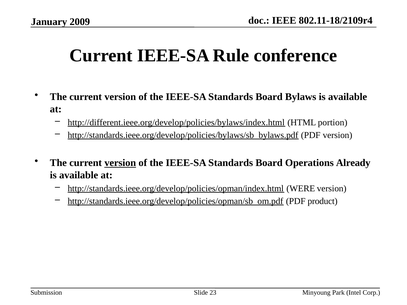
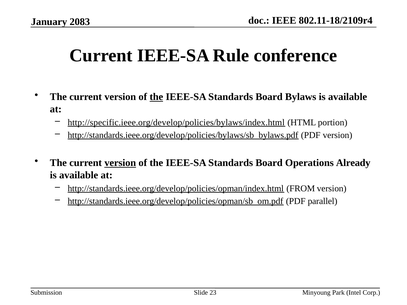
2009: 2009 -> 2083 (80, 22)
the underline: none -> present (156, 97)
http://different.ieee.org/develop/policies/bylaws/index.html: http://different.ieee.org/develop/policies/bylaws/index.html -> http://specific.ieee.org/develop/policies/bylaws/index.html (176, 123)
WERE: WERE -> FROM (301, 189)
product: product -> parallel (323, 201)
